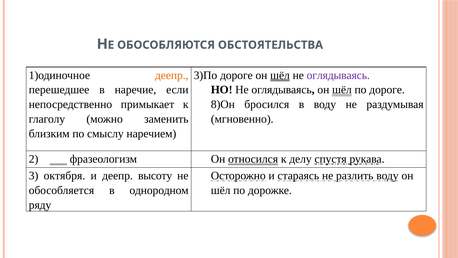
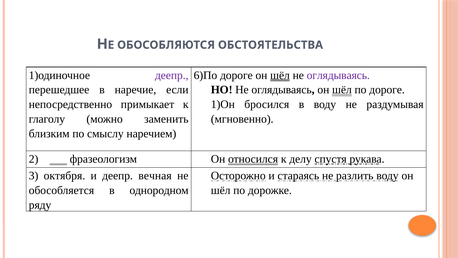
деепр colour: orange -> purple (172, 75)
3)По: 3)По -> 6)По (205, 75)
8)Он: 8)Он -> 1)Он (223, 104)
высоту: высоту -> вечная (155, 176)
